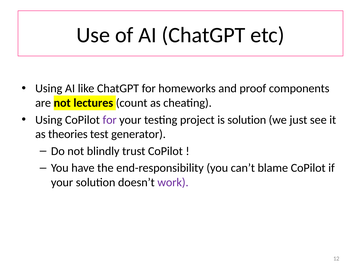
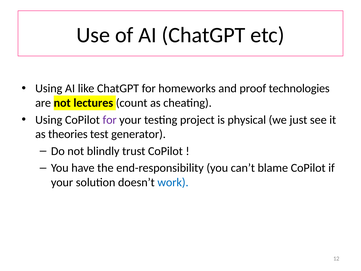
components: components -> technologies (299, 88)
is solution: solution -> physical (247, 120)
work colour: purple -> blue (173, 182)
